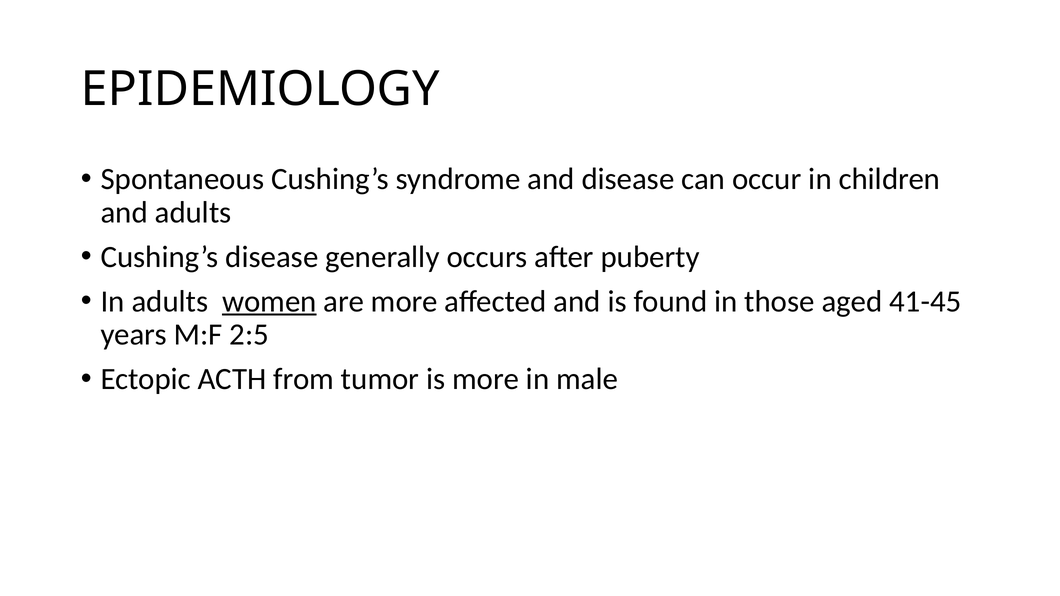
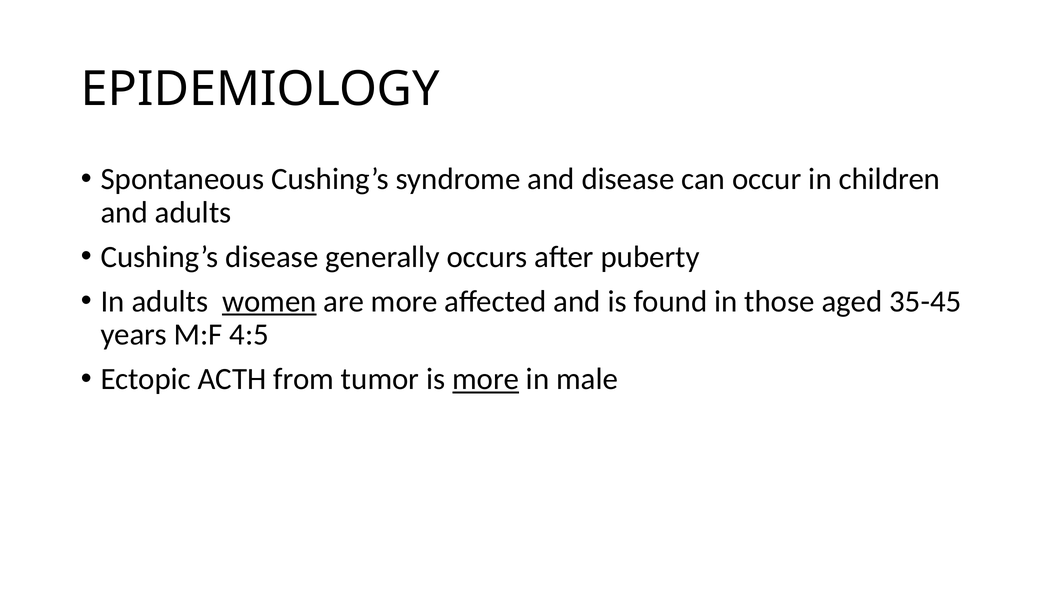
41-45: 41-45 -> 35-45 (925, 302)
2:5: 2:5 -> 4:5 (249, 335)
more underline: none -> present (486, 379)
